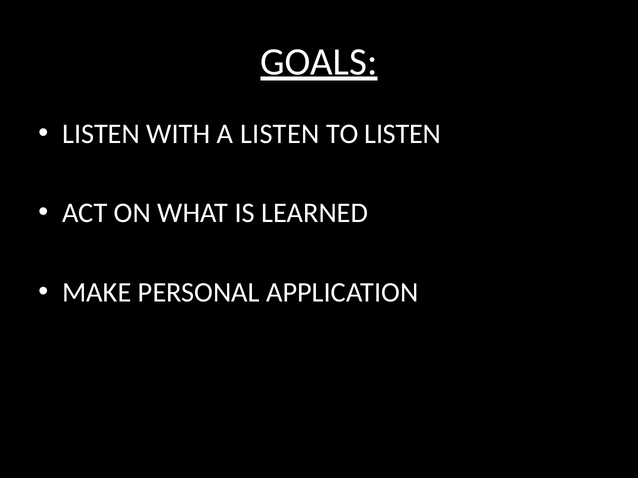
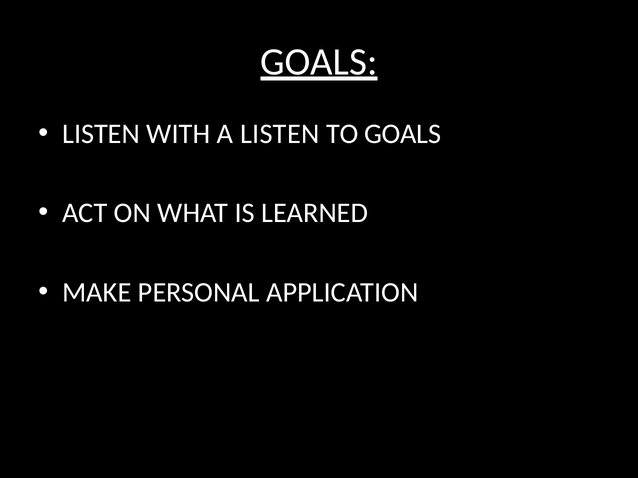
TO LISTEN: LISTEN -> GOALS (403, 134)
